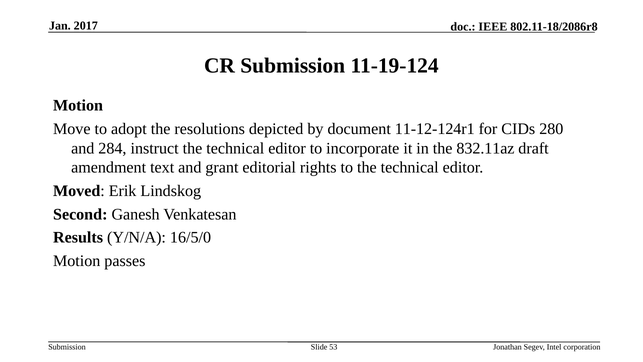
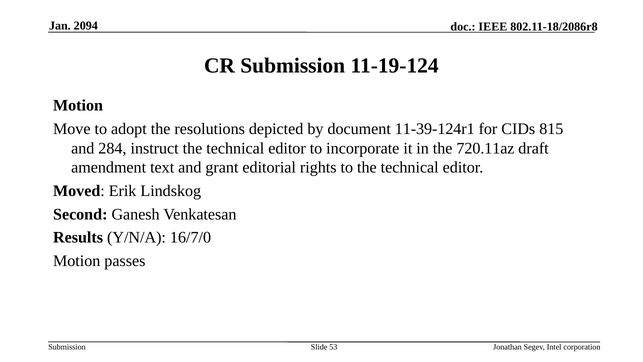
2017: 2017 -> 2094 (86, 26)
11-12-124r1: 11-12-124r1 -> 11-39-124r1 (435, 129)
280: 280 -> 815 (551, 129)
832.11az: 832.11az -> 720.11az (485, 148)
16/5/0: 16/5/0 -> 16/7/0 (191, 237)
